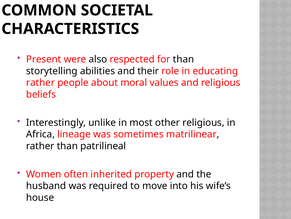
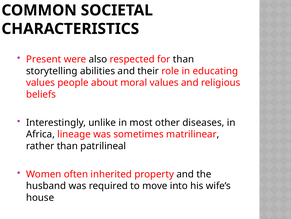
rather: rather -> values (41, 82)
other religious: religious -> diseases (203, 122)
